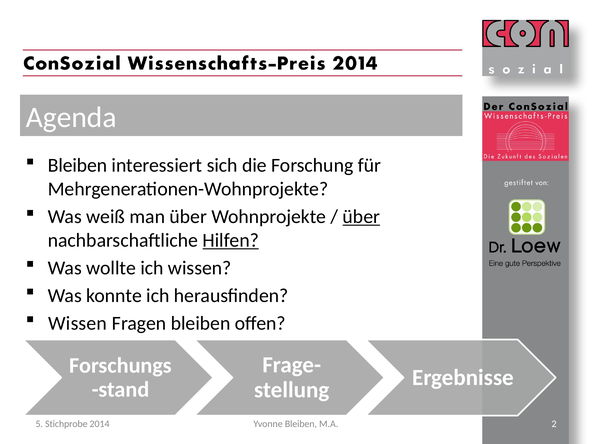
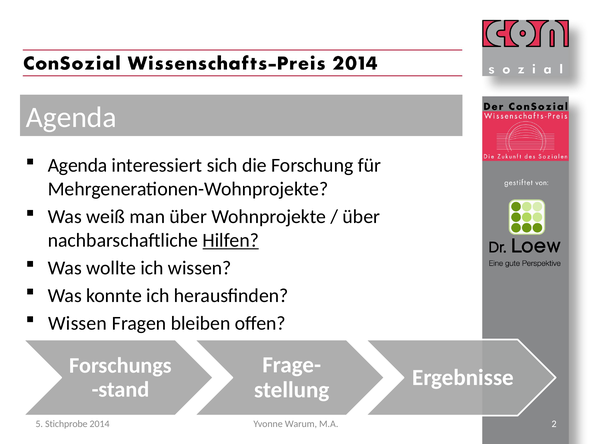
Bleiben: Bleiben -> Agenda (78, 165)
über underline: present -> none (361, 217)
Yvonne Bleiben: Bleiben -> Warum (301, 424)
